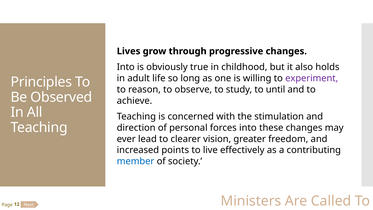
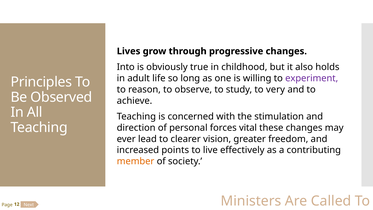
until: until -> very (275, 89)
forces into: into -> vital (248, 128)
member colour: blue -> orange (136, 161)
